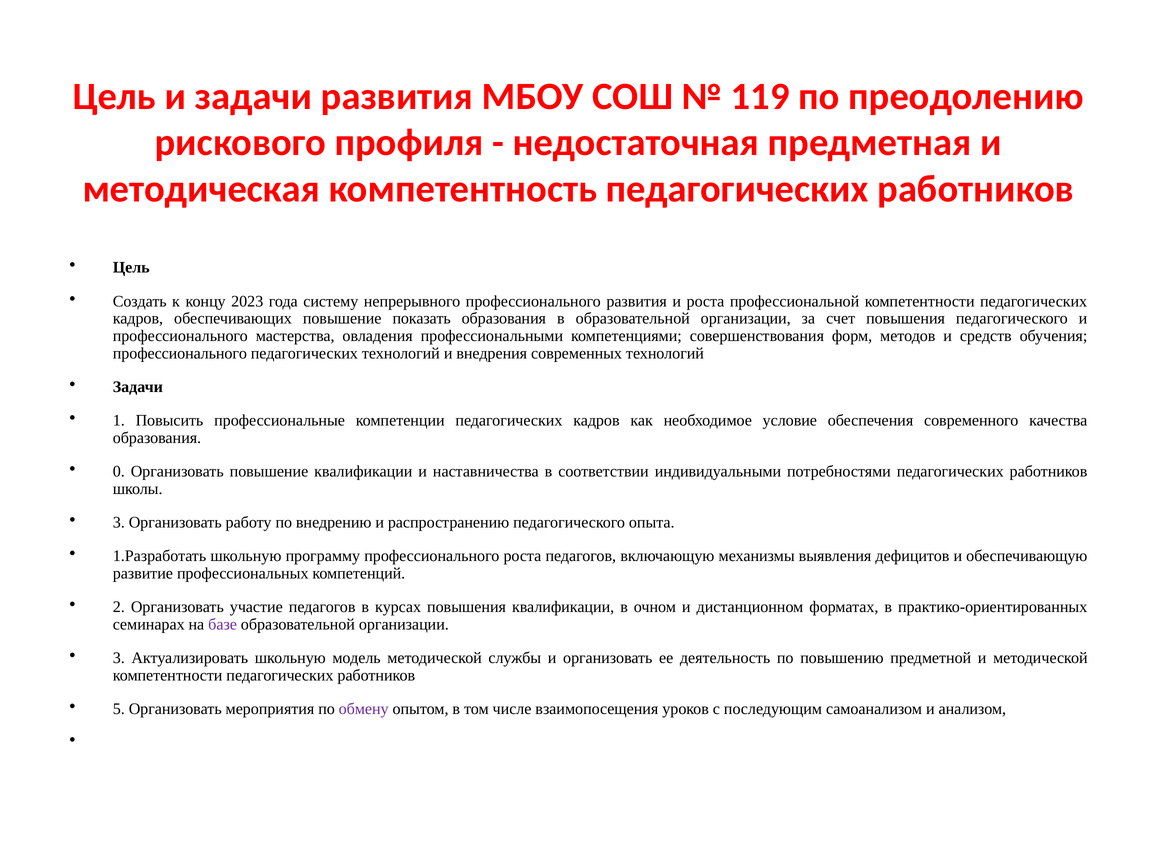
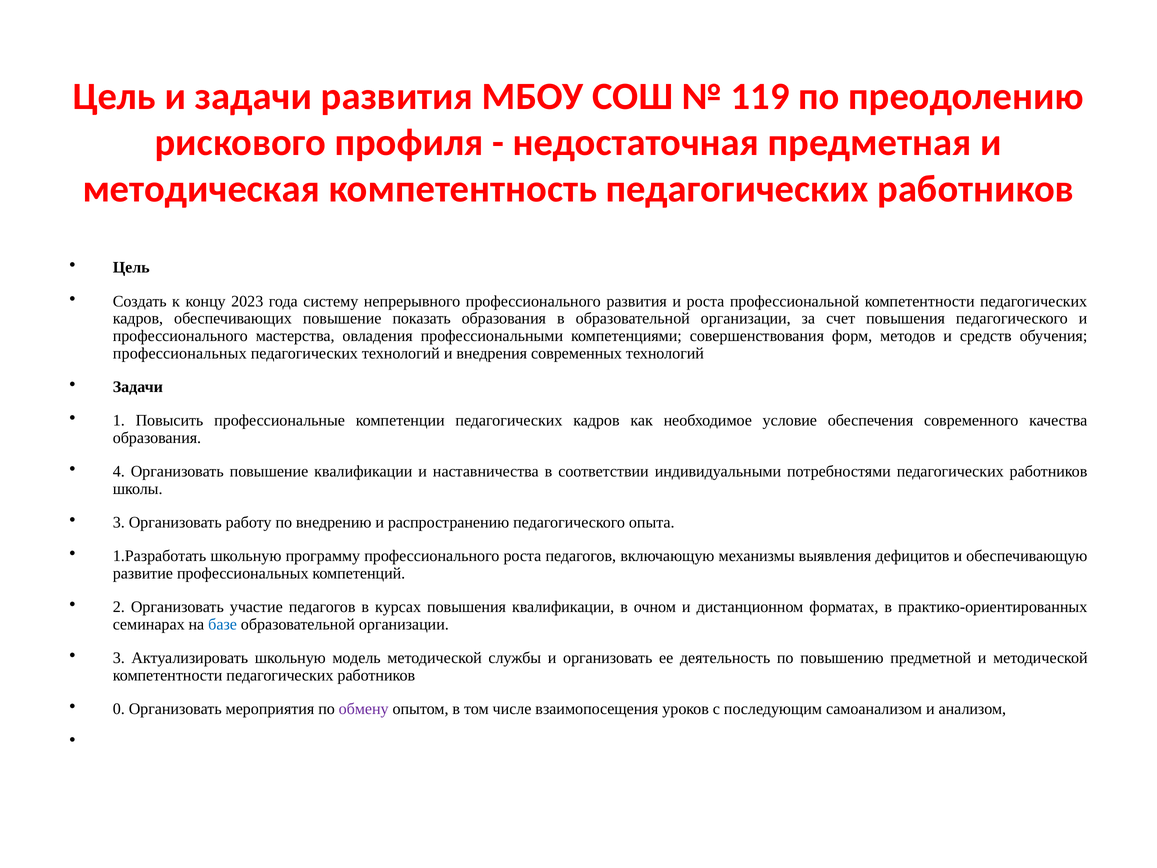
профессионального: профессионального -> профессиональных (180, 353)
0: 0 -> 4 (119, 471)
базе colour: purple -> blue (223, 624)
5: 5 -> 0 (119, 709)
